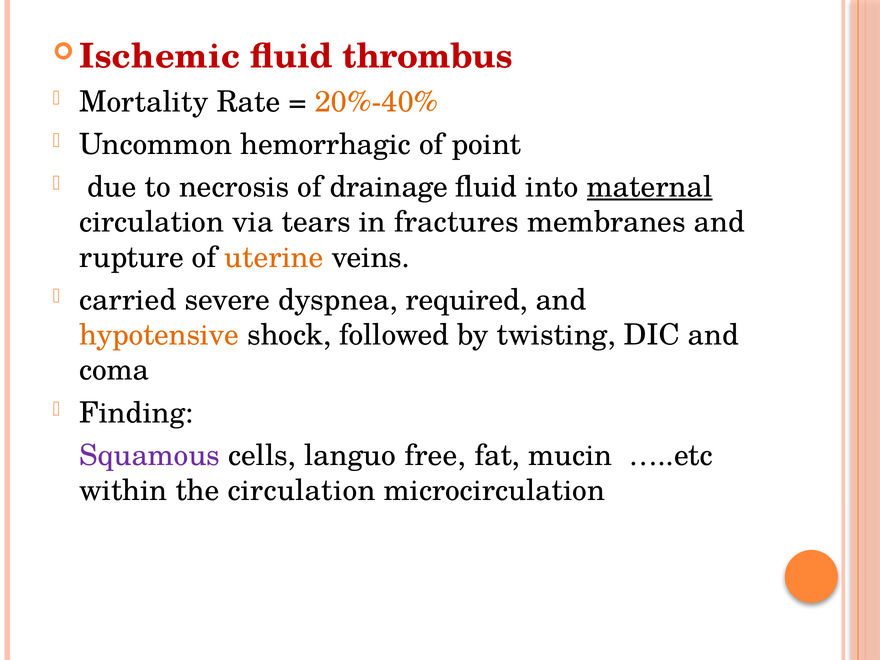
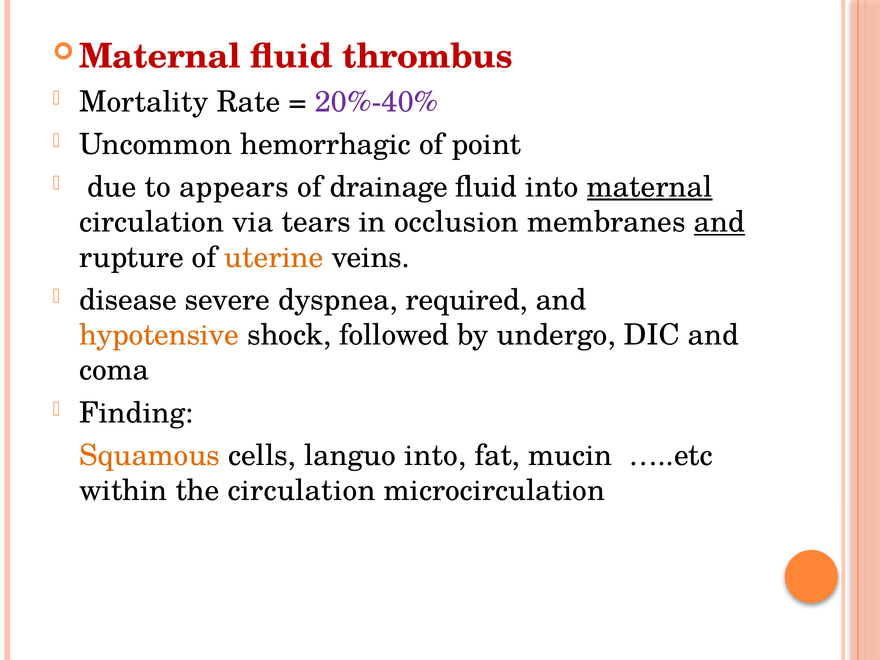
Ischemic: Ischemic -> Maternal (160, 57)
20%-40% colour: orange -> purple (376, 102)
necrosis: necrosis -> appears (234, 187)
fractures: fractures -> occlusion (456, 222)
and underline: none -> present (719, 222)
carried: carried -> disease (128, 300)
twisting: twisting -> undergo (556, 335)
Squamous colour: purple -> orange (150, 455)
languo free: free -> into (435, 455)
